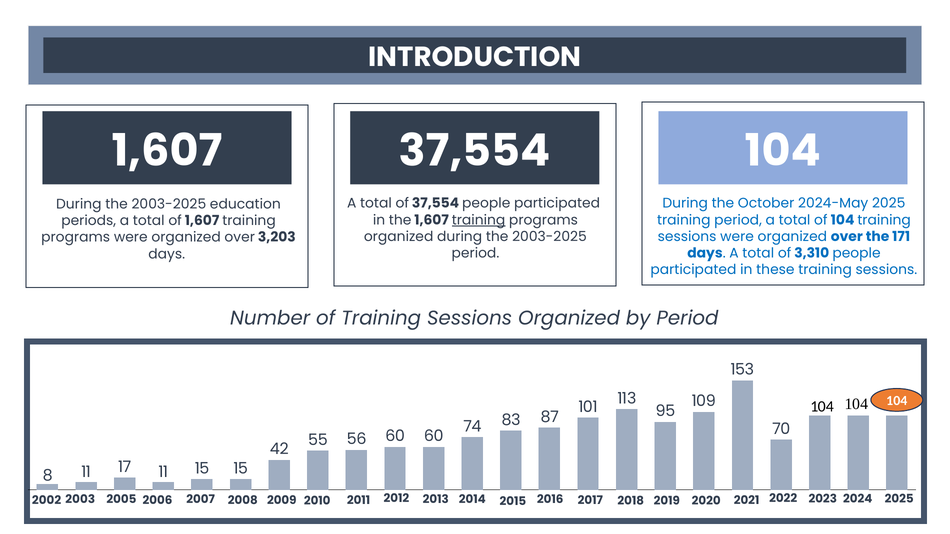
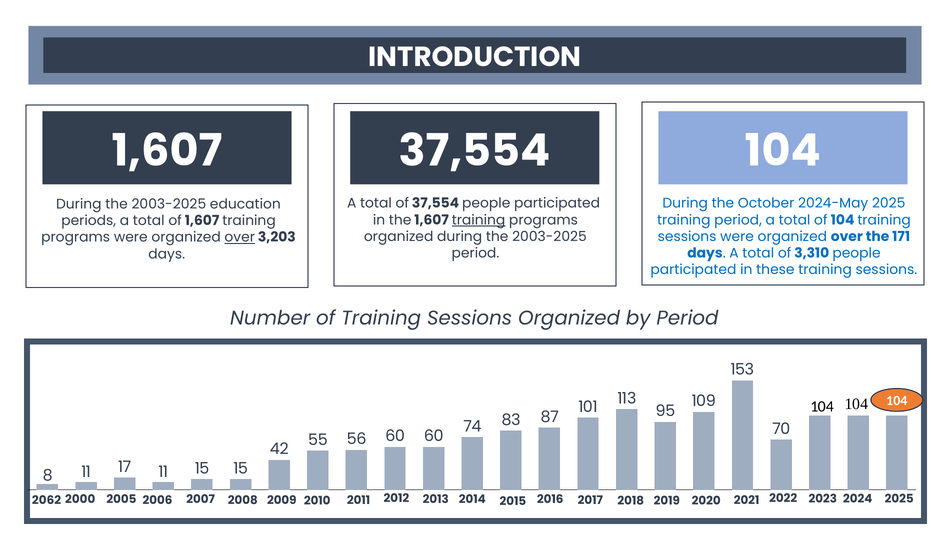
over underline: none -> present (240, 238)
2003: 2003 -> 2000 (80, 500)
2002: 2002 -> 2062 (47, 501)
